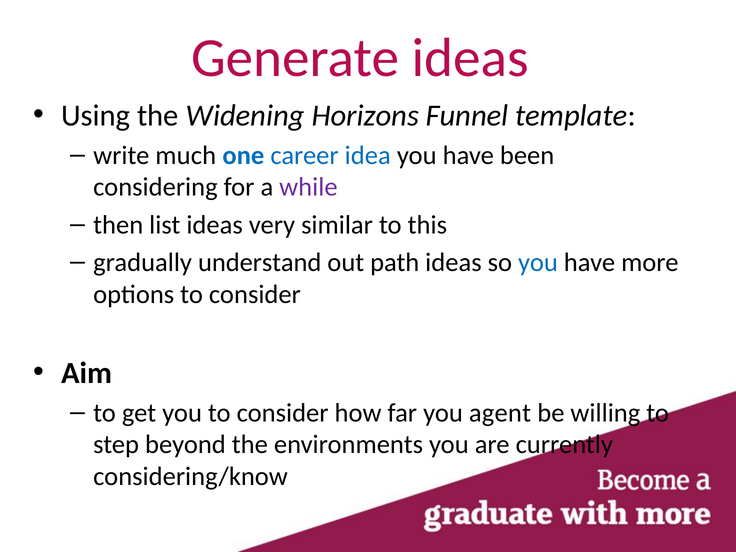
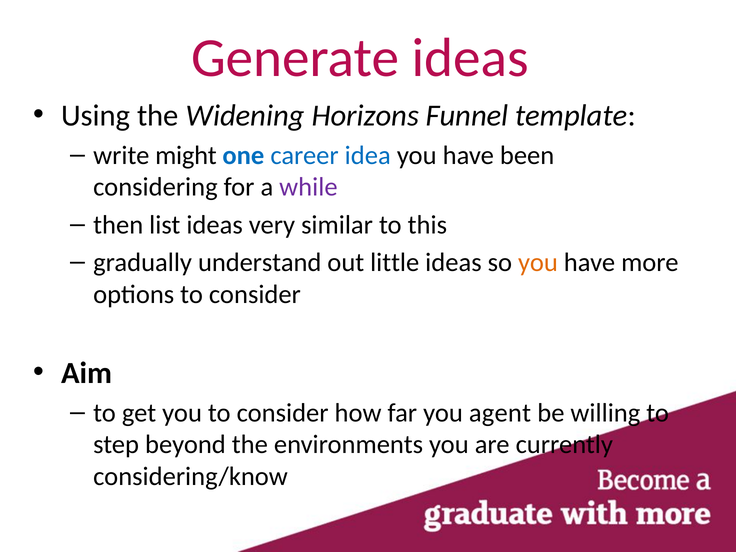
much: much -> might (186, 155)
path: path -> little (395, 262)
you colour: blue -> orange (538, 262)
